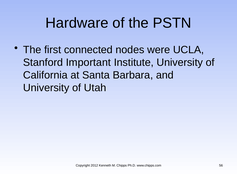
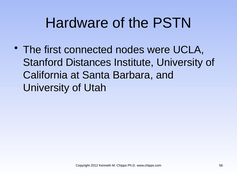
Important: Important -> Distances (88, 62)
